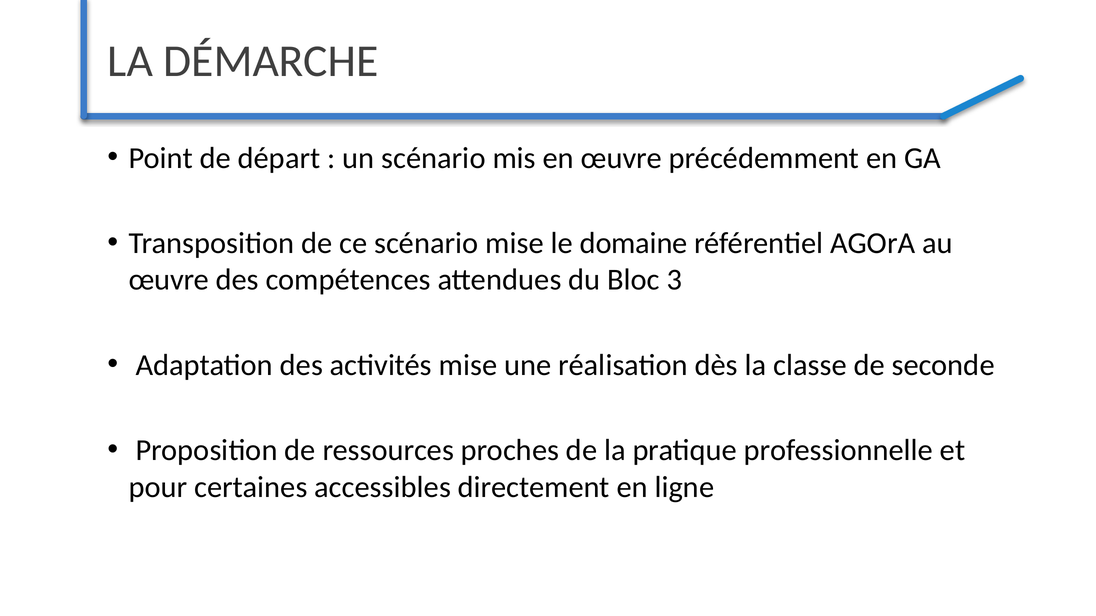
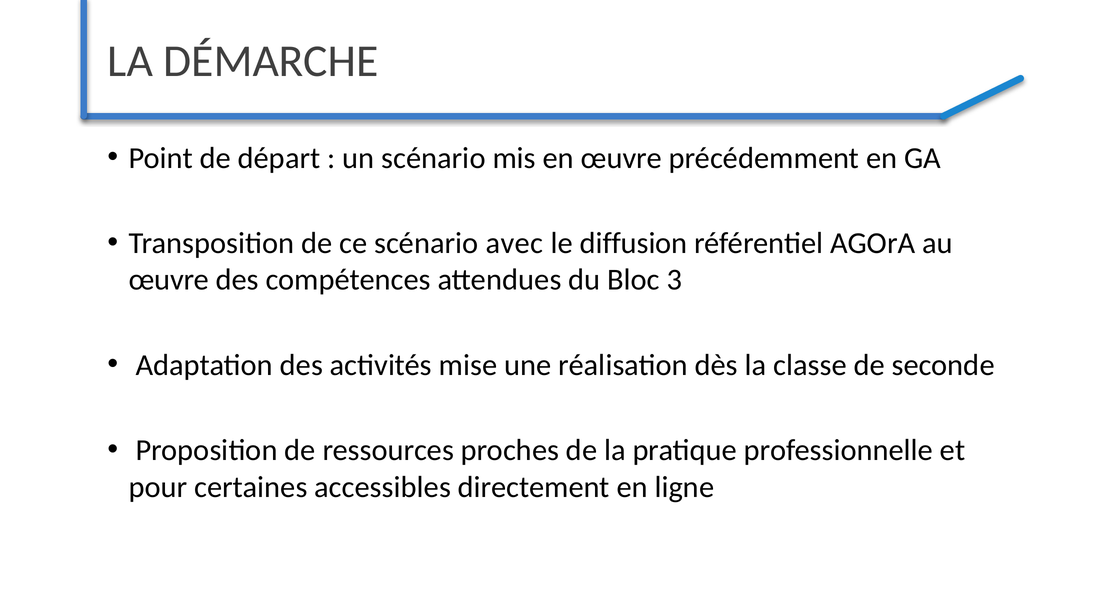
scénario mise: mise -> avec (514, 244)
domaine: domaine -> diffusion (634, 244)
